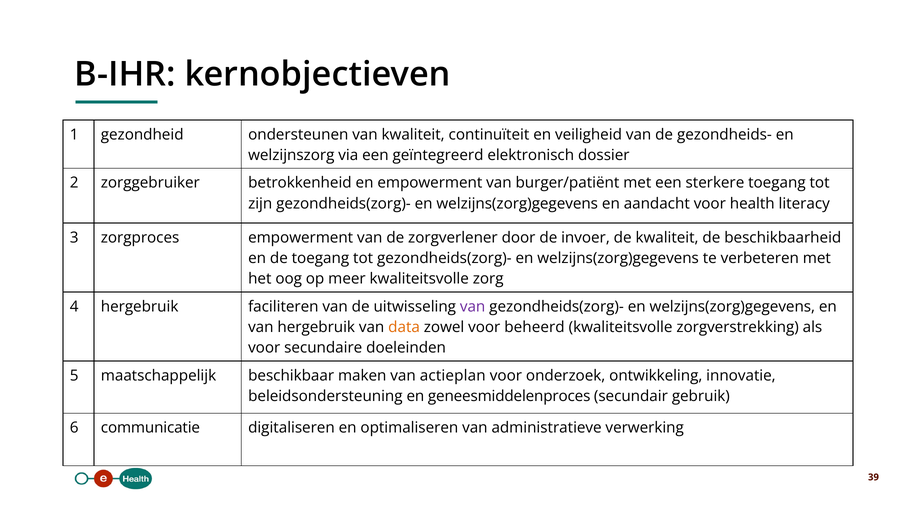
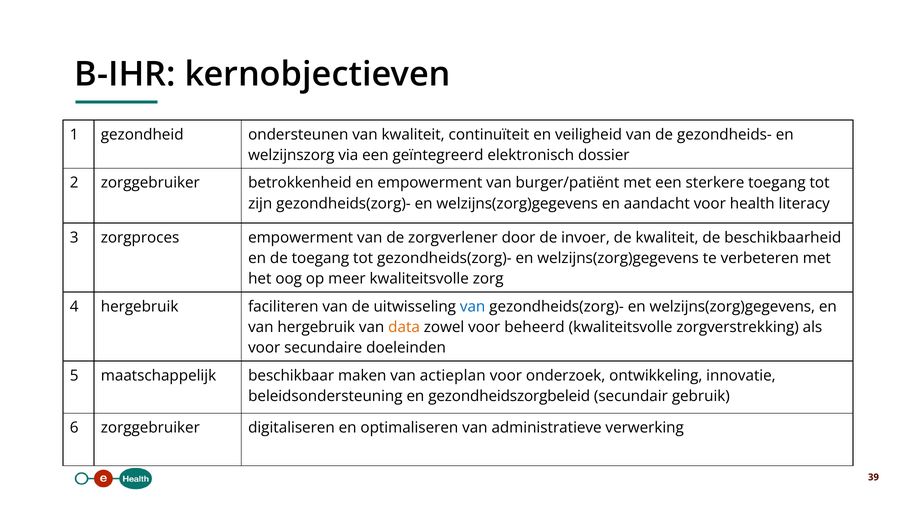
van colour: purple -> blue (473, 307)
geneesmiddelenproces: geneesmiddelenproces -> gezondheidszorgbeleid (509, 396)
6 communicatie: communicatie -> zorggebruiker (150, 428)
